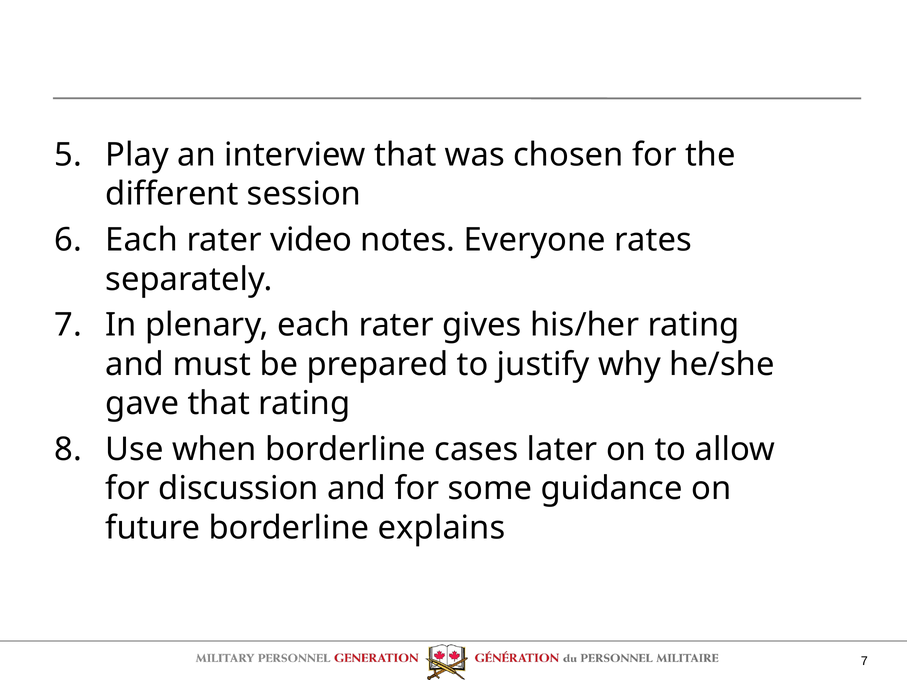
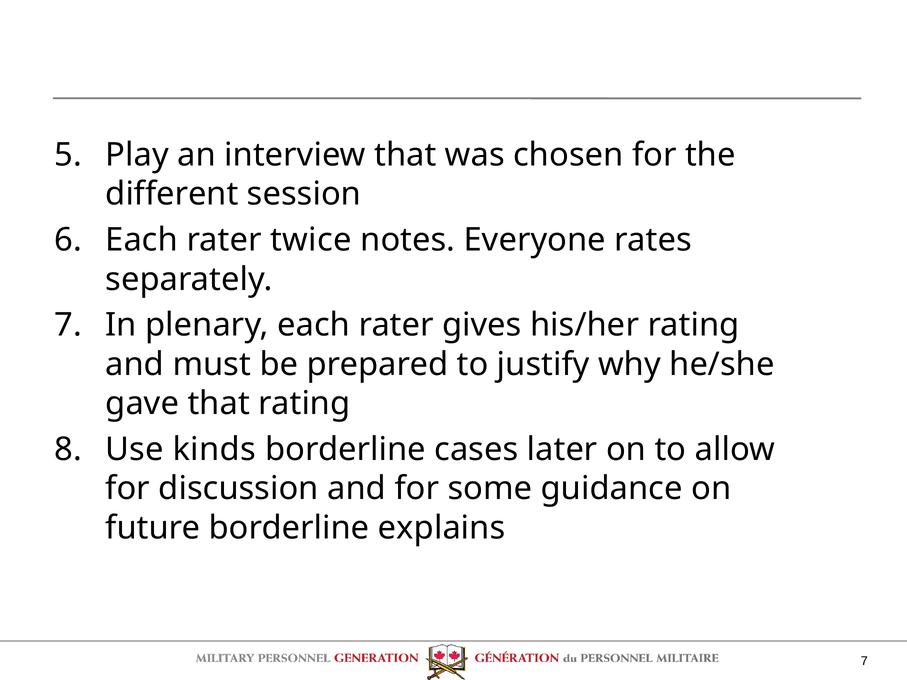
video: video -> twice (311, 240)
when: when -> kinds (214, 450)
